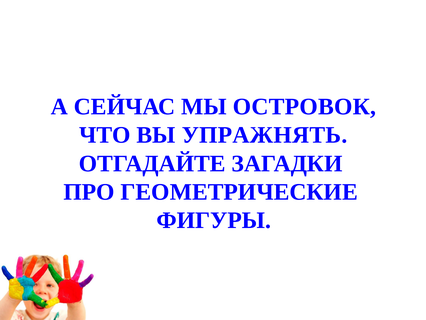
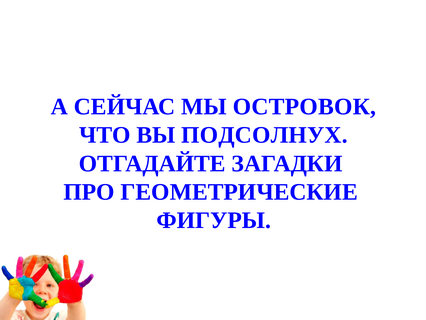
УПРАЖНЯТЬ: УПРАЖНЯТЬ -> ПОДСОЛНУХ (265, 135)
